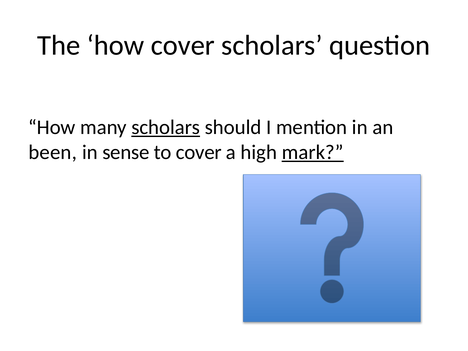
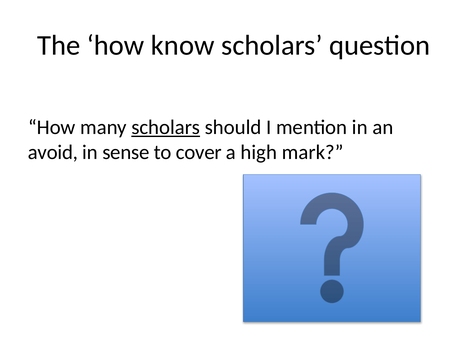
how cover: cover -> know (183, 45)
been: been -> avoid (53, 152)
mark underline: present -> none (313, 152)
